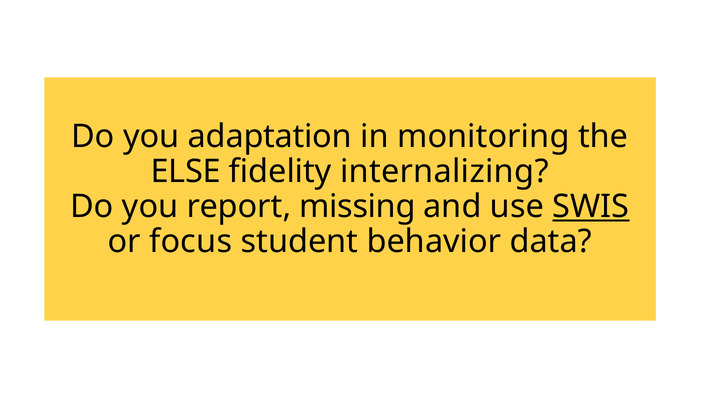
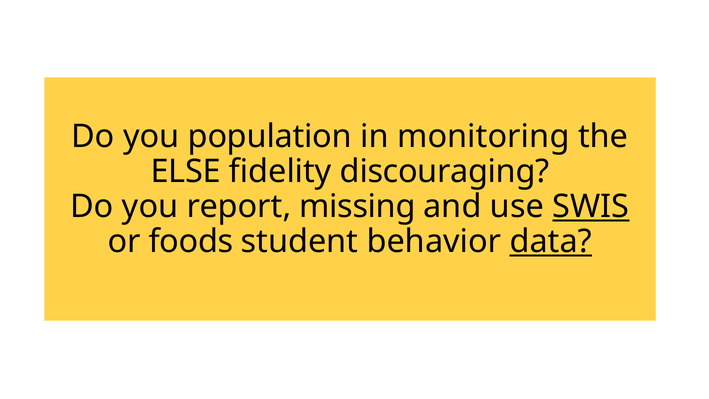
adaptation: adaptation -> population (270, 136)
internalizing: internalizing -> discouraging (445, 171)
focus: focus -> foods (191, 242)
data underline: none -> present (551, 242)
